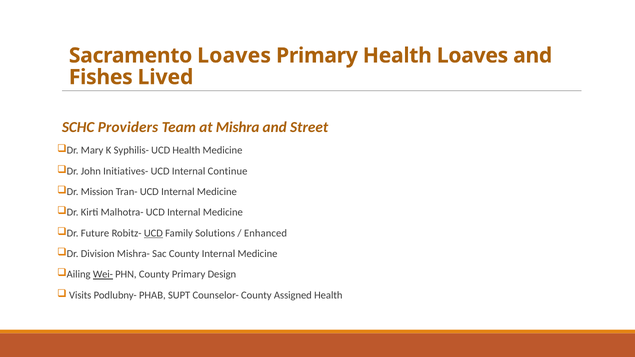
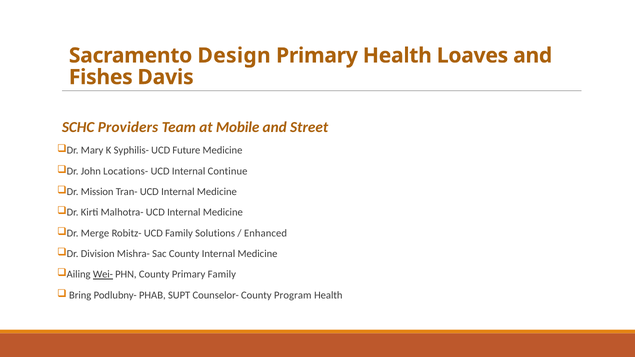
Sacramento Loaves: Loaves -> Design (234, 56)
Lived: Lived -> Davis (166, 77)
Mishra: Mishra -> Mobile (238, 127)
UCD Health: Health -> Future (186, 151)
Initiatives-: Initiatives- -> Locations- (126, 171)
Future: Future -> Merge (95, 233)
UCD underline: present -> none (153, 233)
Primary Design: Design -> Family (222, 275)
Visits: Visits -> Bring (80, 295)
Assigned: Assigned -> Program (293, 295)
